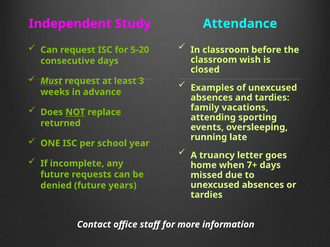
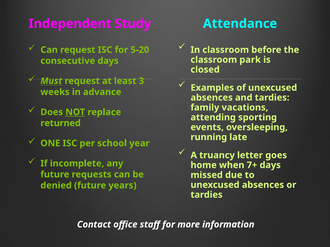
wish: wish -> park (250, 60)
